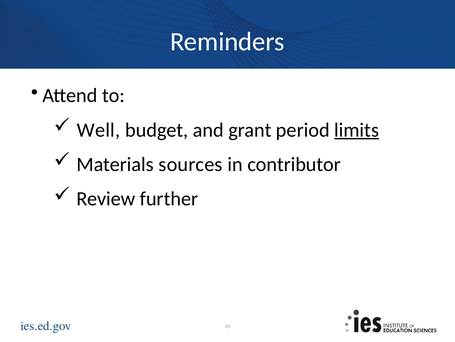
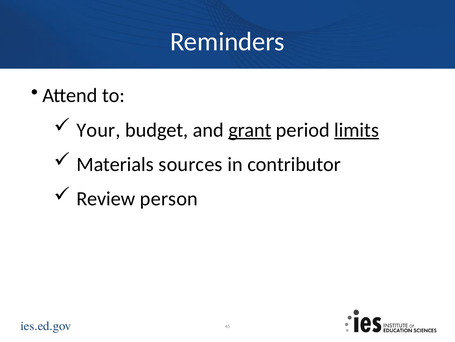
Well: Well -> Your (98, 130)
grant underline: none -> present (250, 130)
further: further -> person (169, 199)
